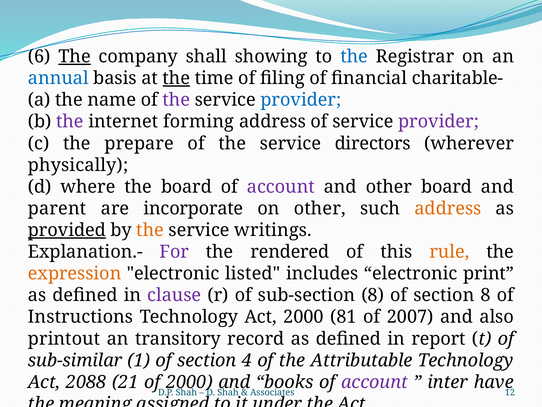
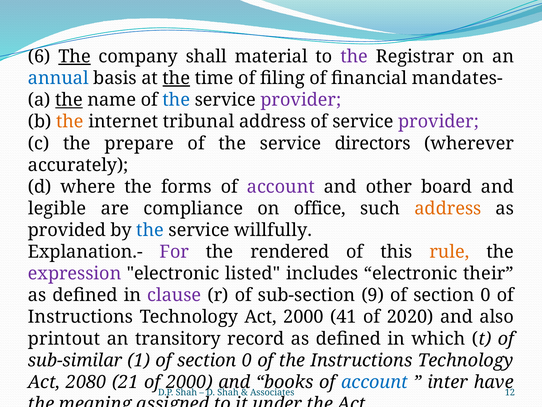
showing: showing -> material (271, 56)
the colour: blue -> purple (354, 56)
charitable-: charitable- -> mandates- (457, 78)
the underline: none -> present (69, 100)
the colour: purple -> blue (176, 100)
provider colour: blue -> purple (301, 100)
the colour: purple -> orange (70, 122)
forming: forming -> tribunal (199, 122)
physically: physically -> accurately (78, 165)
the board: board -> forms (186, 187)
parent: parent -> legible (57, 208)
incorporate: incorporate -> compliance (193, 208)
on other: other -> office (320, 208)
provided underline: present -> none (67, 230)
the colour: orange -> blue (150, 230)
writings: writings -> willfully (273, 230)
expression colour: orange -> purple (75, 273)
print: print -> their (488, 273)
sub-section 8: 8 -> 9 (373, 295)
8: 8 -> 0 (486, 295)
81: 81 -> 41 (343, 317)
2007: 2007 -> 2020 (410, 317)
report: report -> which (438, 338)
1 of section 4: 4 -> 0 (247, 360)
the Attributable: Attributable -> Instructions (362, 360)
2088: 2088 -> 2080 (86, 382)
account colour: purple -> blue (374, 382)
